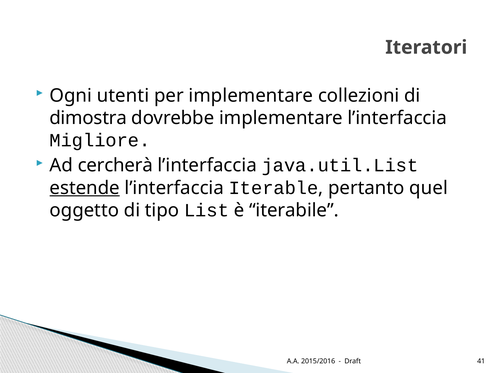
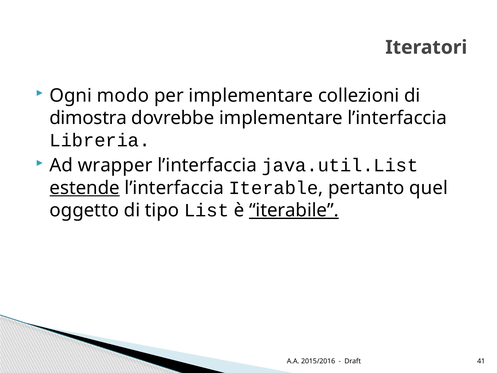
utenti: utenti -> modo (123, 95)
Migliore: Migliore -> Libreria (100, 140)
cercherà: cercherà -> wrapper (115, 165)
iterabile underline: none -> present (294, 210)
